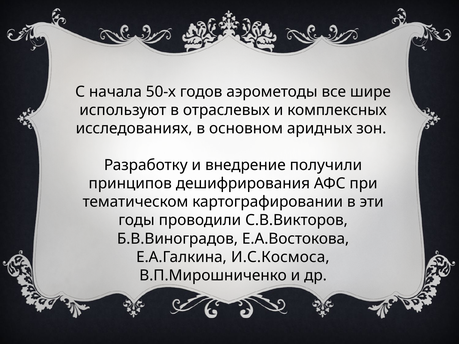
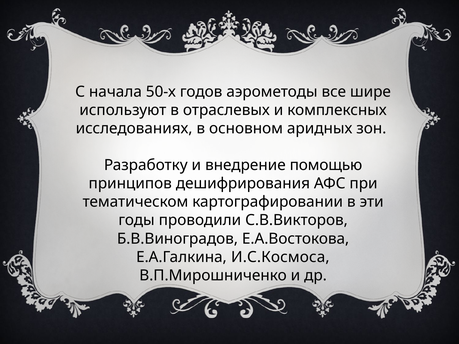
получили: получили -> помощью (326, 165)
